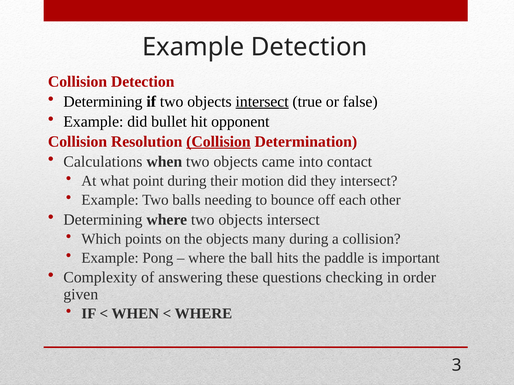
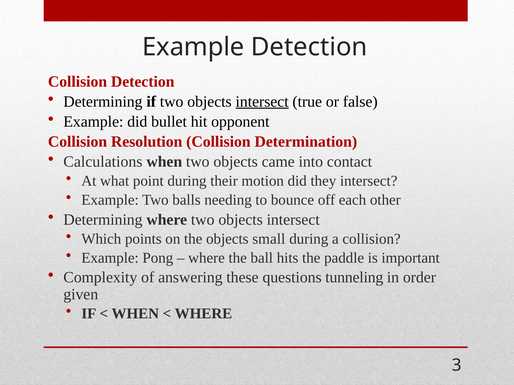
Collision underline: present -> none (218, 142)
many: many -> small (269, 239)
checking: checking -> tunneling (354, 278)
